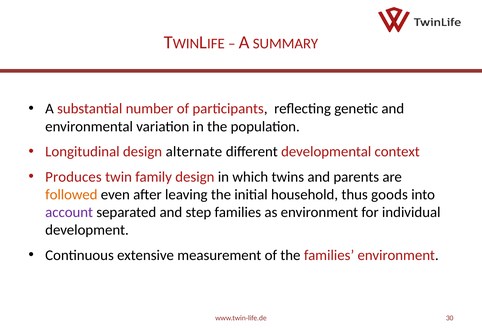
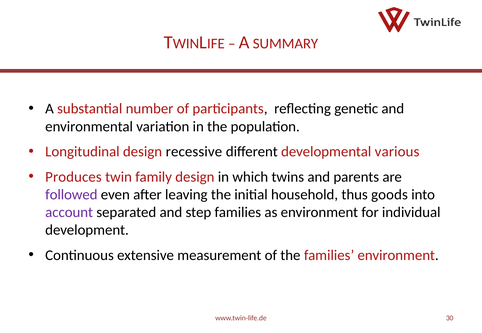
alternate: alternate -> recessive (194, 152)
context: context -> various (397, 152)
followed colour: orange -> purple (71, 195)
